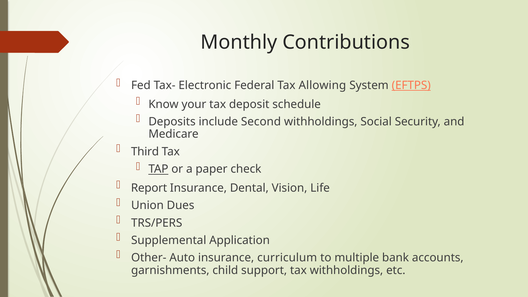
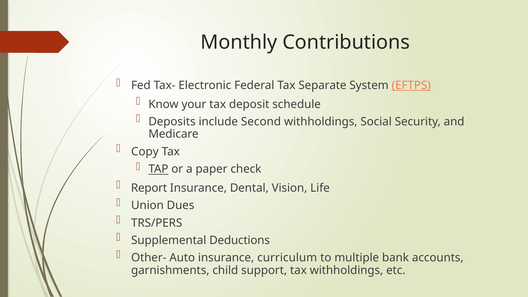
Allowing: Allowing -> Separate (322, 85)
Third: Third -> Copy (145, 152)
Application: Application -> Deductions (240, 240)
